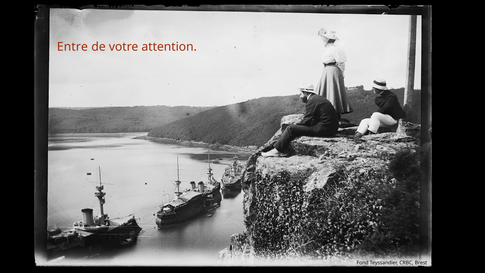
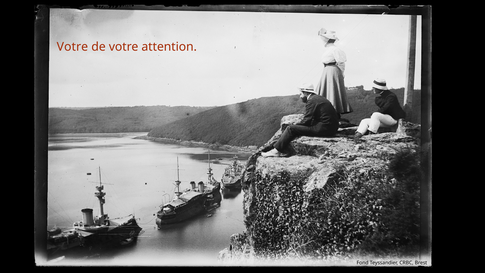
Entre: Entre -> Votre (72, 47)
